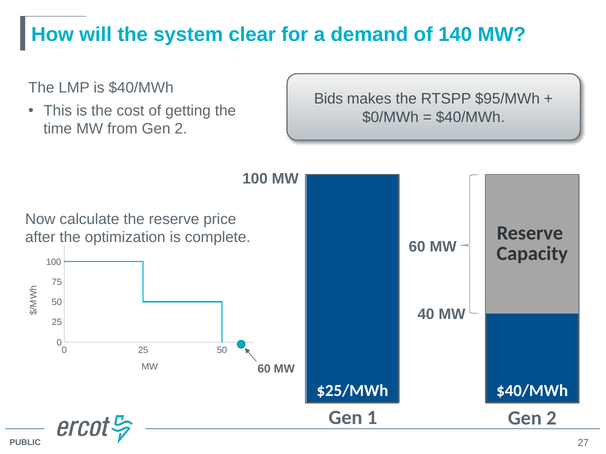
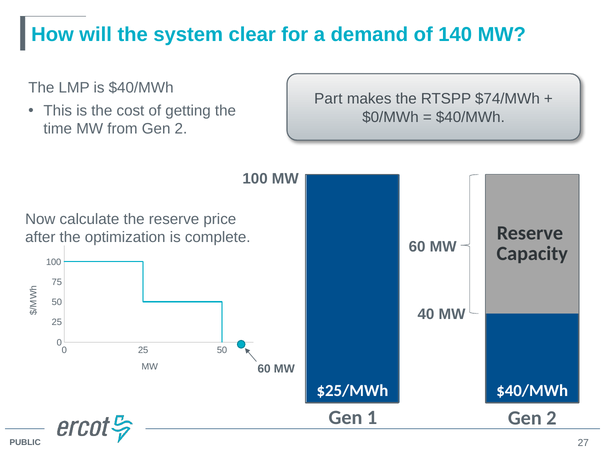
Bids: Bids -> Part (328, 99)
$95/MWh: $95/MWh -> $74/MWh (507, 99)
